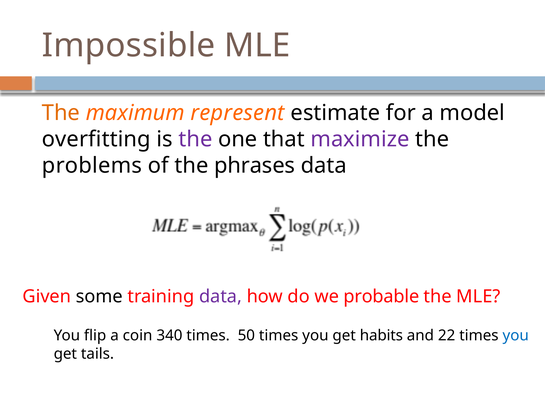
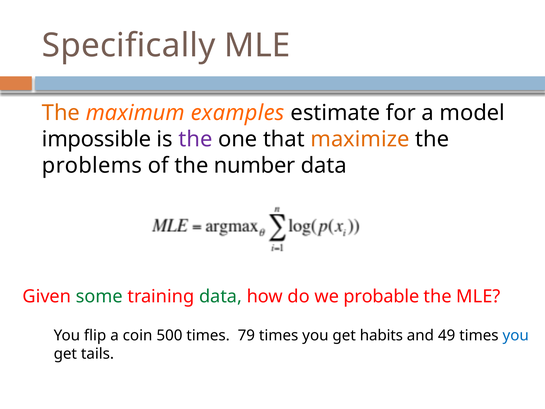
Impossible: Impossible -> Specifically (129, 45)
represent: represent -> examples (238, 113)
overfitting: overfitting -> impossible (97, 139)
maximize colour: purple -> orange (360, 139)
phrases: phrases -> number (255, 165)
some colour: black -> green (99, 296)
data colour: purple -> green (220, 296)
340: 340 -> 500 (169, 335)
50: 50 -> 79 (246, 335)
22: 22 -> 49 (447, 335)
